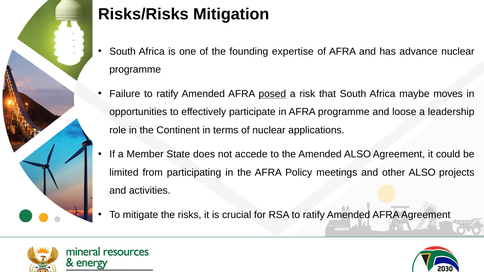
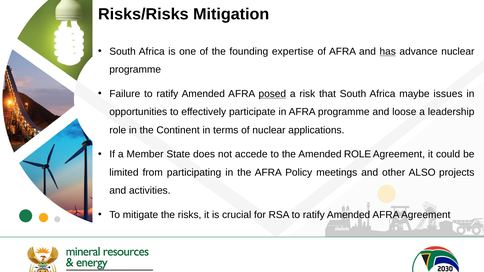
has underline: none -> present (388, 52)
moves: moves -> issues (448, 94)
Amended ALSO: ALSO -> ROLE (358, 154)
